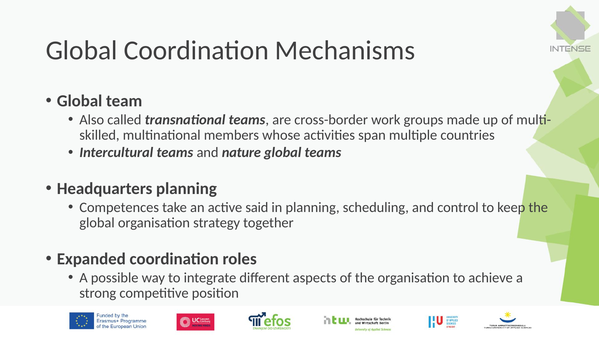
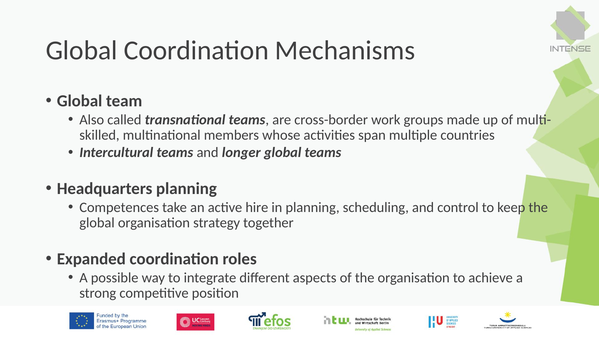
nature: nature -> longer (241, 153)
said: said -> hire (257, 207)
